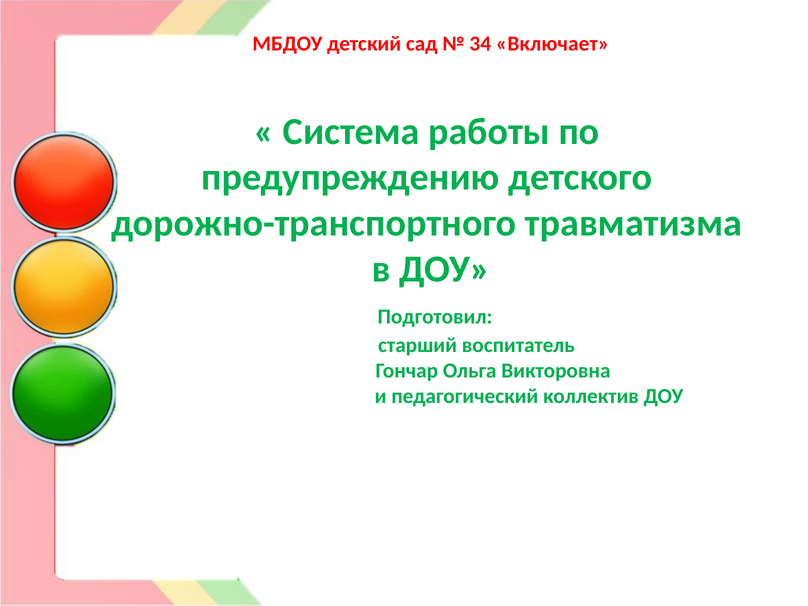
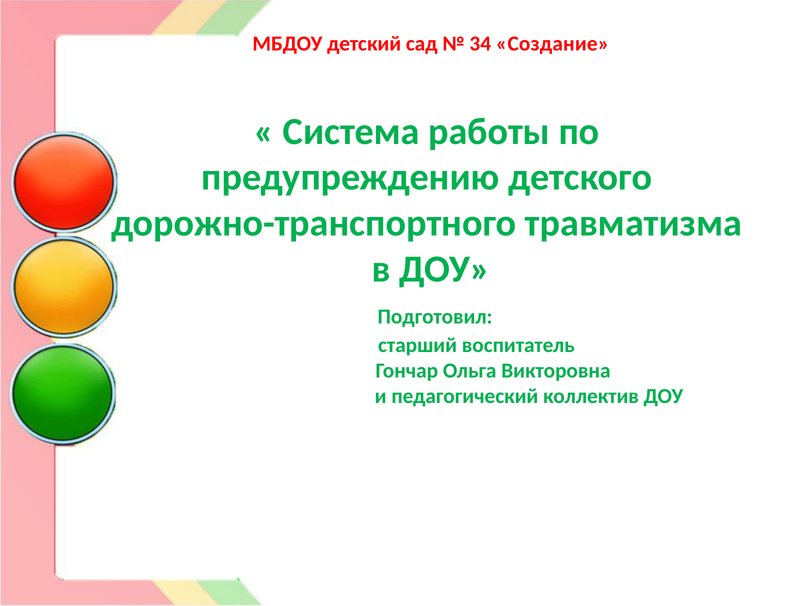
Включает: Включает -> Создание (553, 44)
